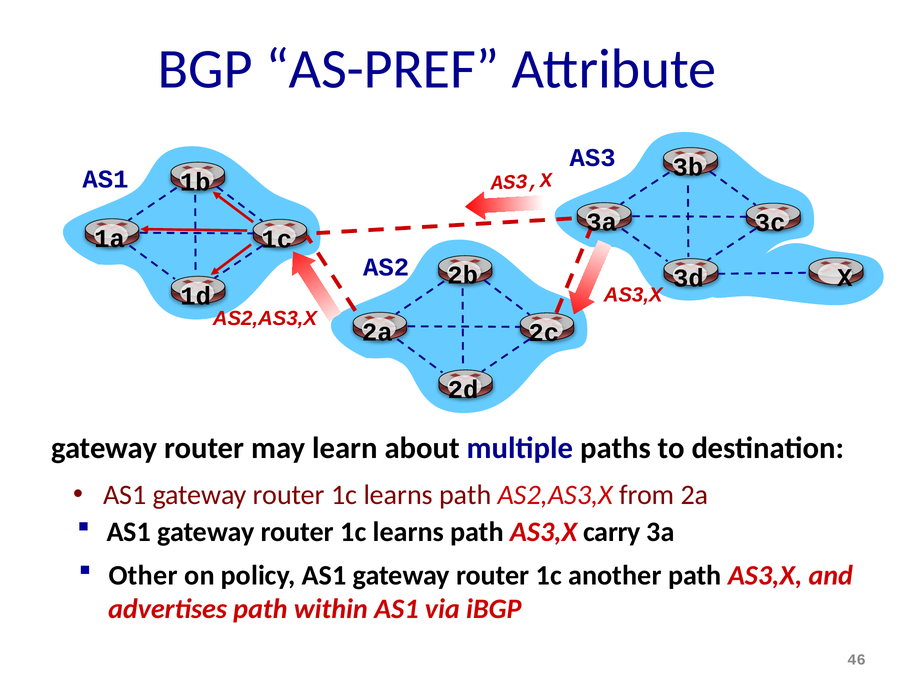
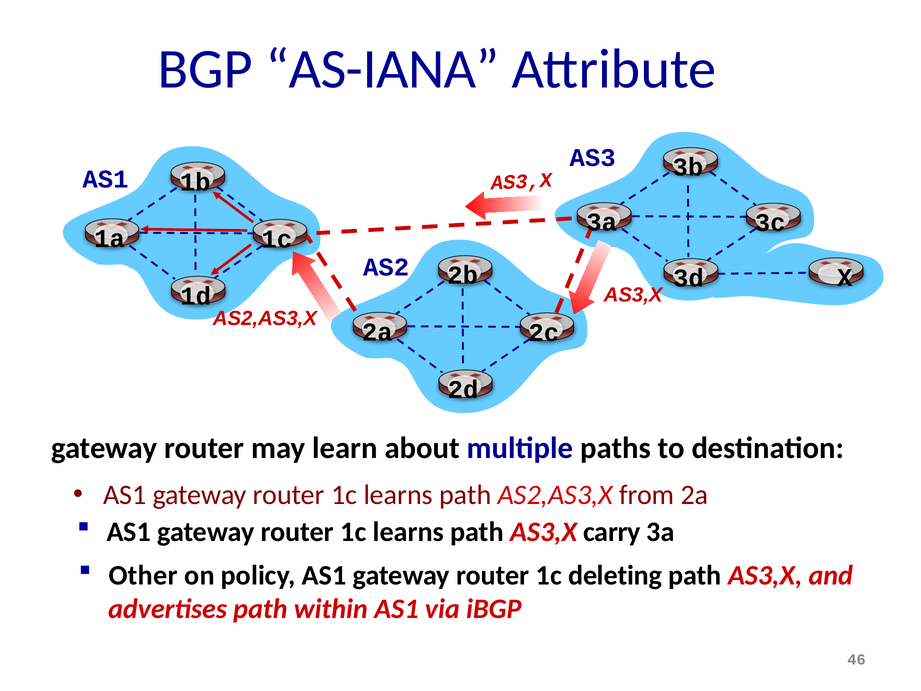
AS-PREF: AS-PREF -> AS-IANA (383, 69)
another: another -> deleting (615, 575)
